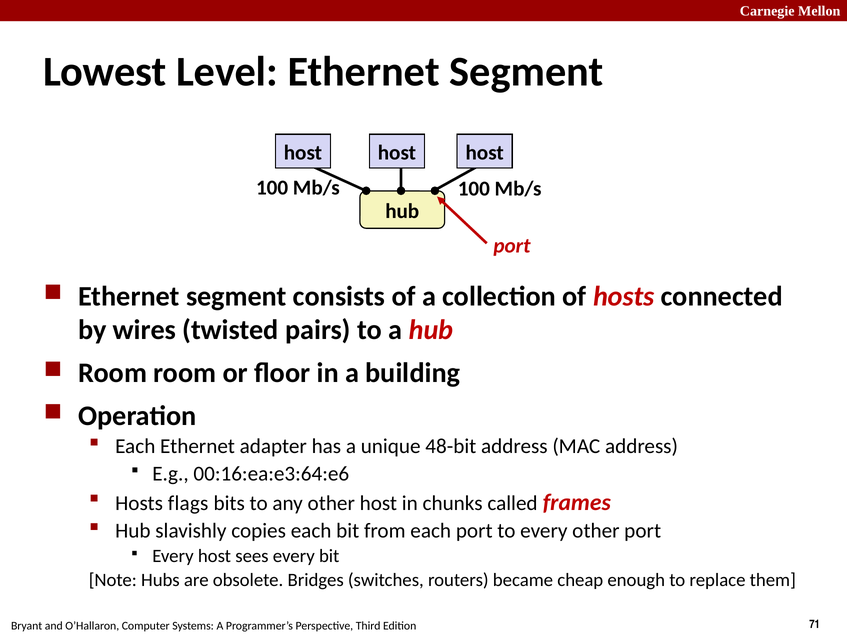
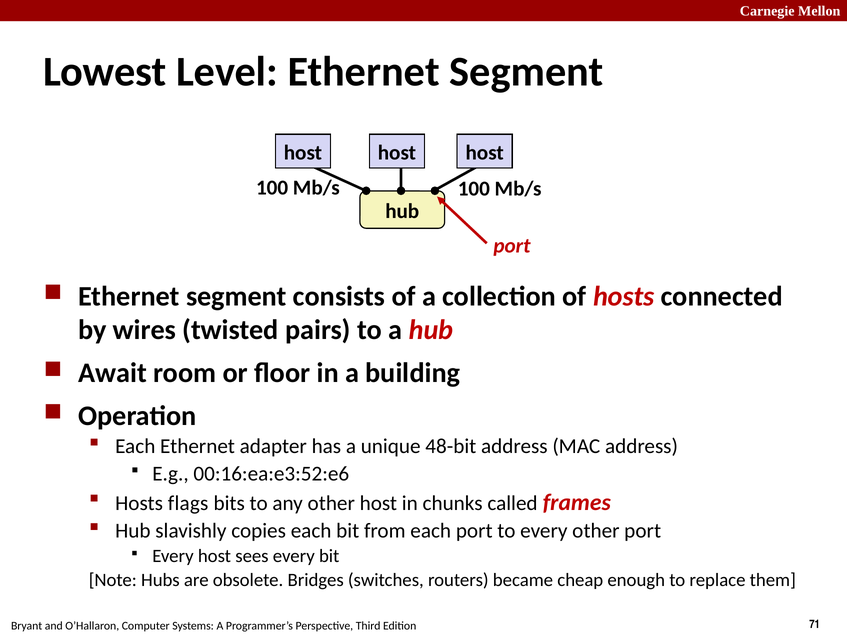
Room: Room -> Await (113, 373)
00:16:ea:e3:64:e6: 00:16:ea:e3:64:e6 -> 00:16:ea:e3:52:e6 (271, 474)
